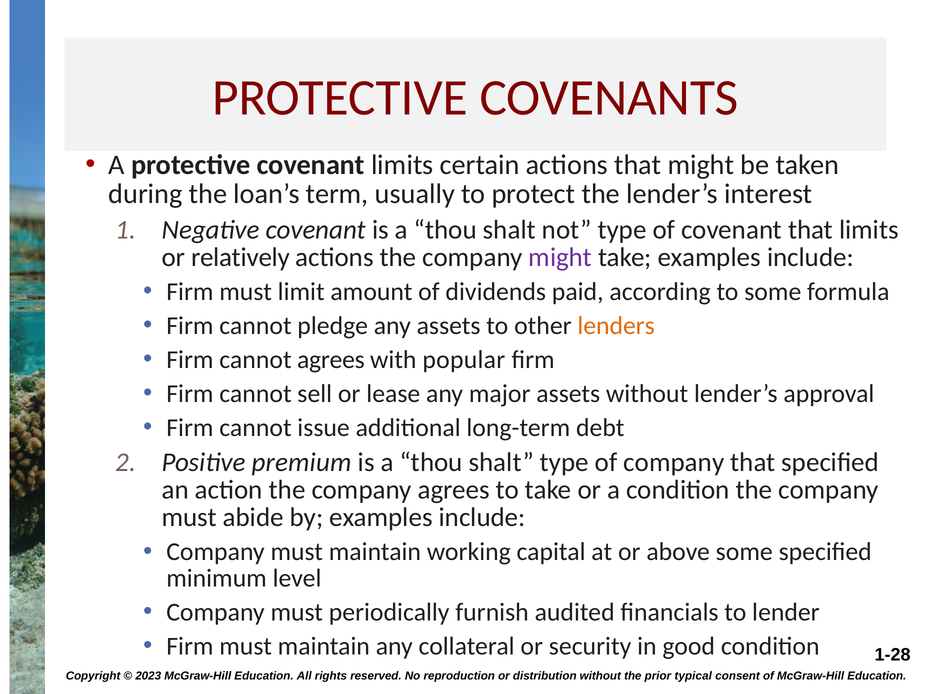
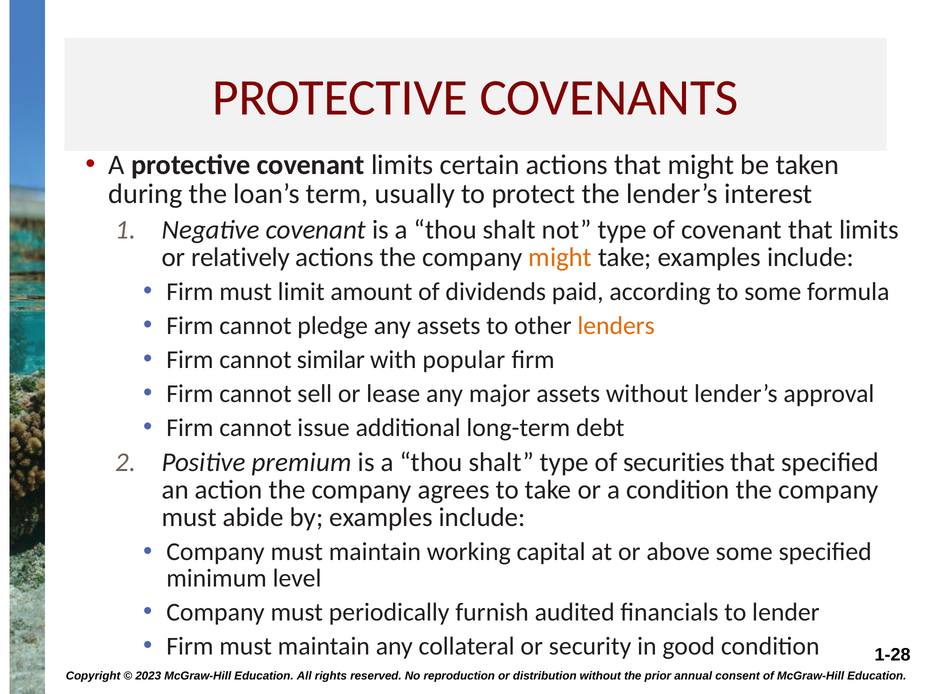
might colour: purple -> orange (560, 257)
cannot agrees: agrees -> similar (331, 360)
of company: company -> securities (674, 463)
typical: typical -> annual (693, 676)
